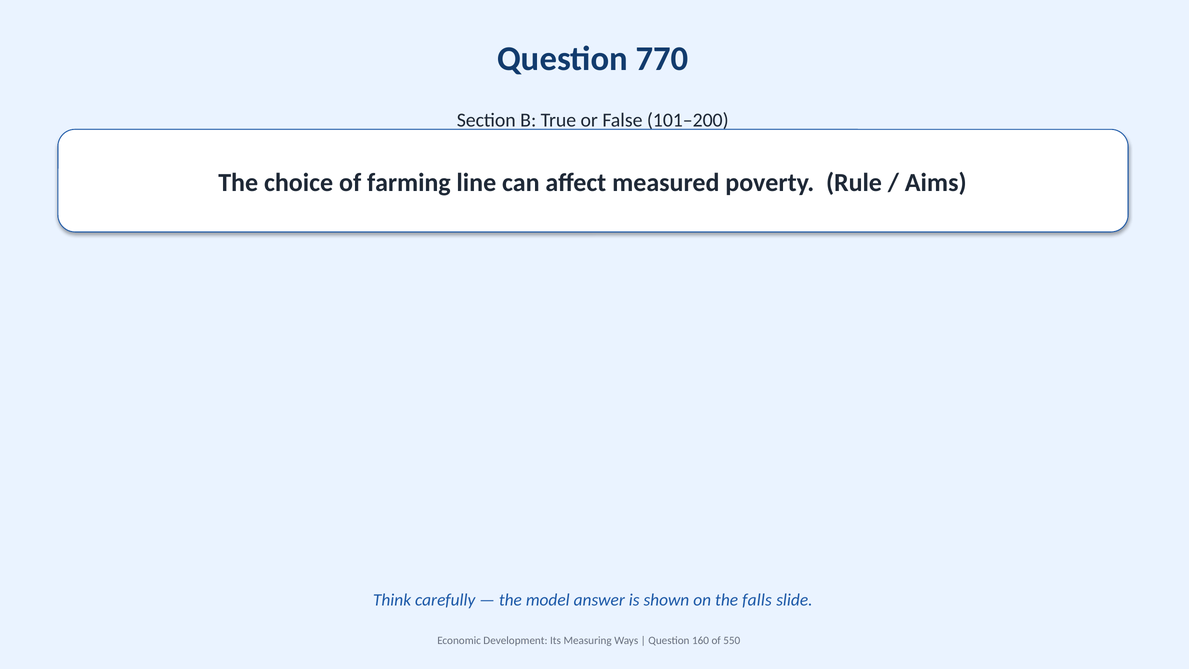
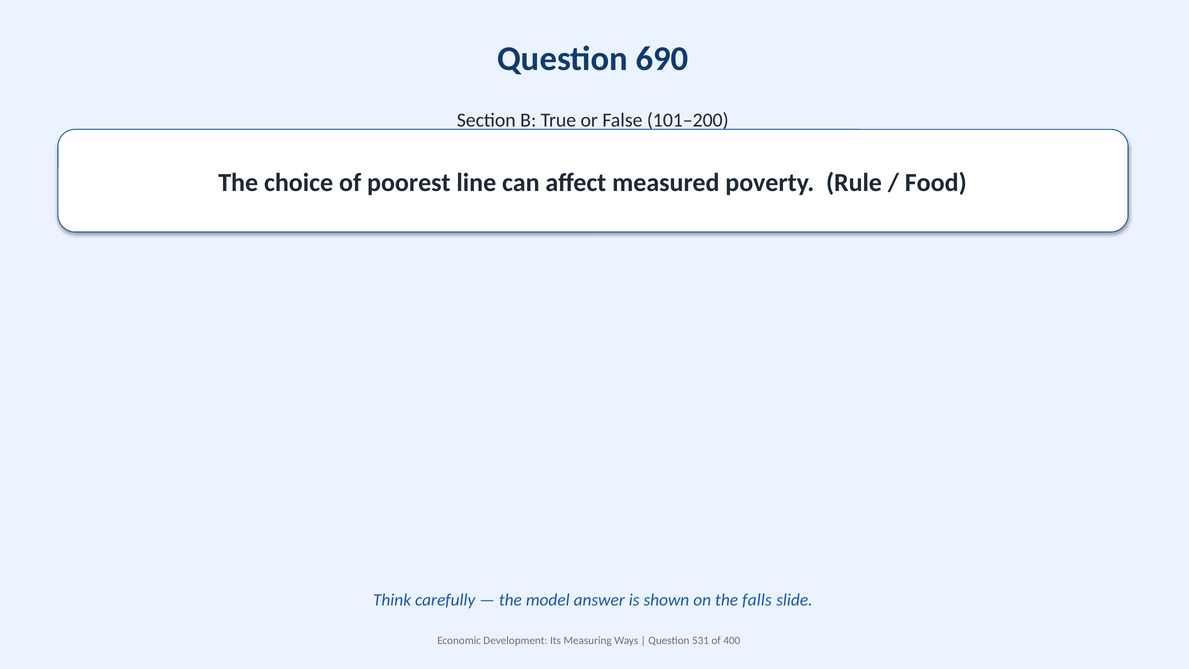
770: 770 -> 690 (662, 59)
farming: farming -> poorest (409, 182)
Aims: Aims -> Food (936, 182)
160: 160 -> 531 (701, 641)
550: 550 -> 400 (732, 641)
